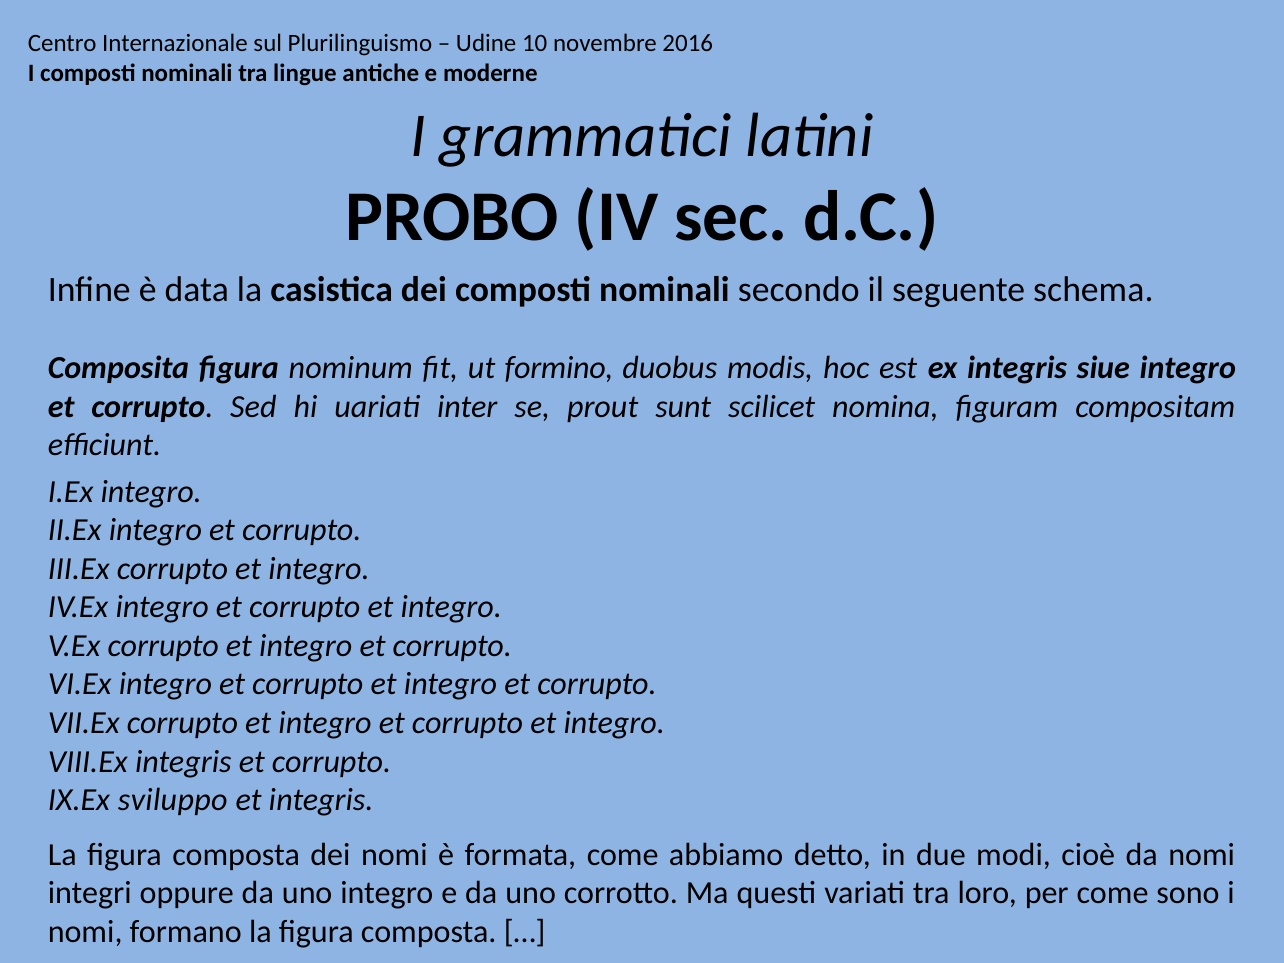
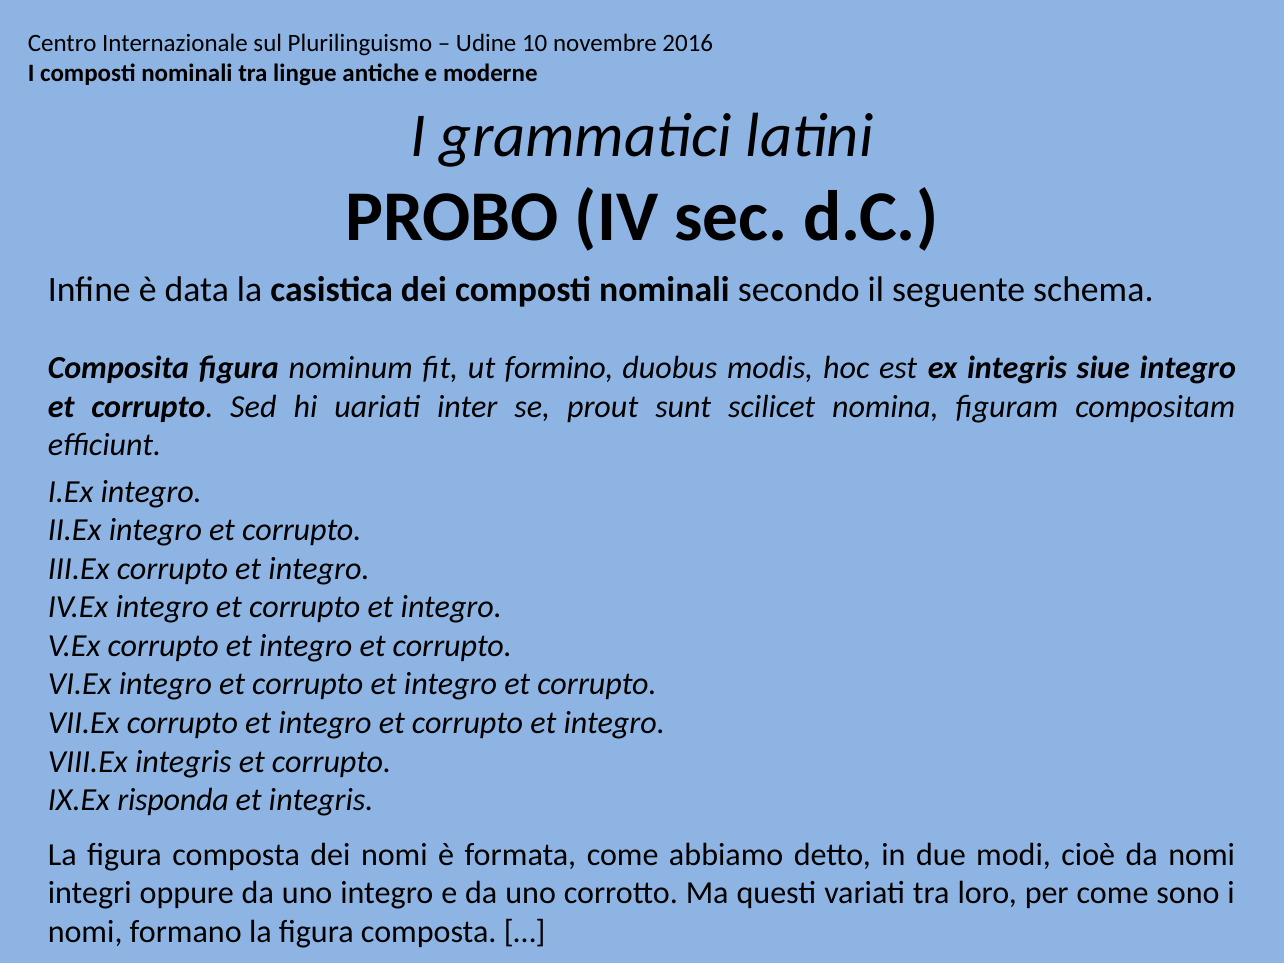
sviluppo: sviluppo -> risponda (173, 800)
